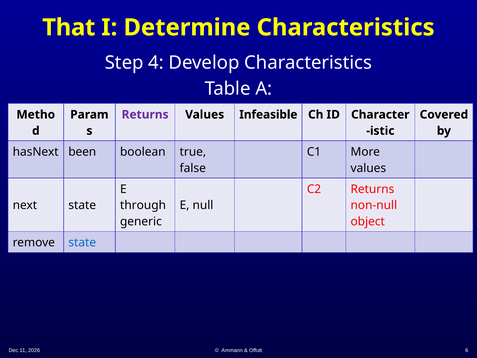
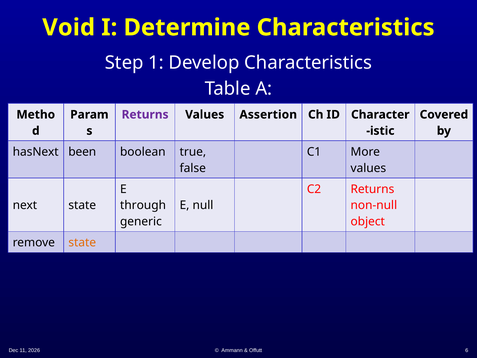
That: That -> Void (69, 27)
4: 4 -> 1 (156, 63)
Infeasible: Infeasible -> Assertion (268, 115)
state colour: blue -> orange (82, 242)
